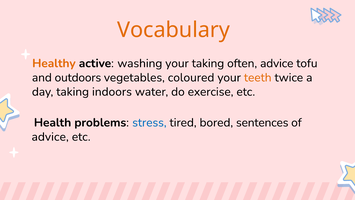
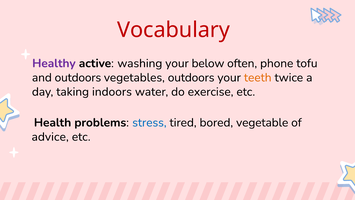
Vocabulary colour: orange -> red (174, 30)
Healthy colour: orange -> purple (54, 63)
your taking: taking -> below (208, 63)
often advice: advice -> phone (277, 63)
vegetables coloured: coloured -> outdoors (191, 77)
sentences: sentences -> vegetable (262, 122)
